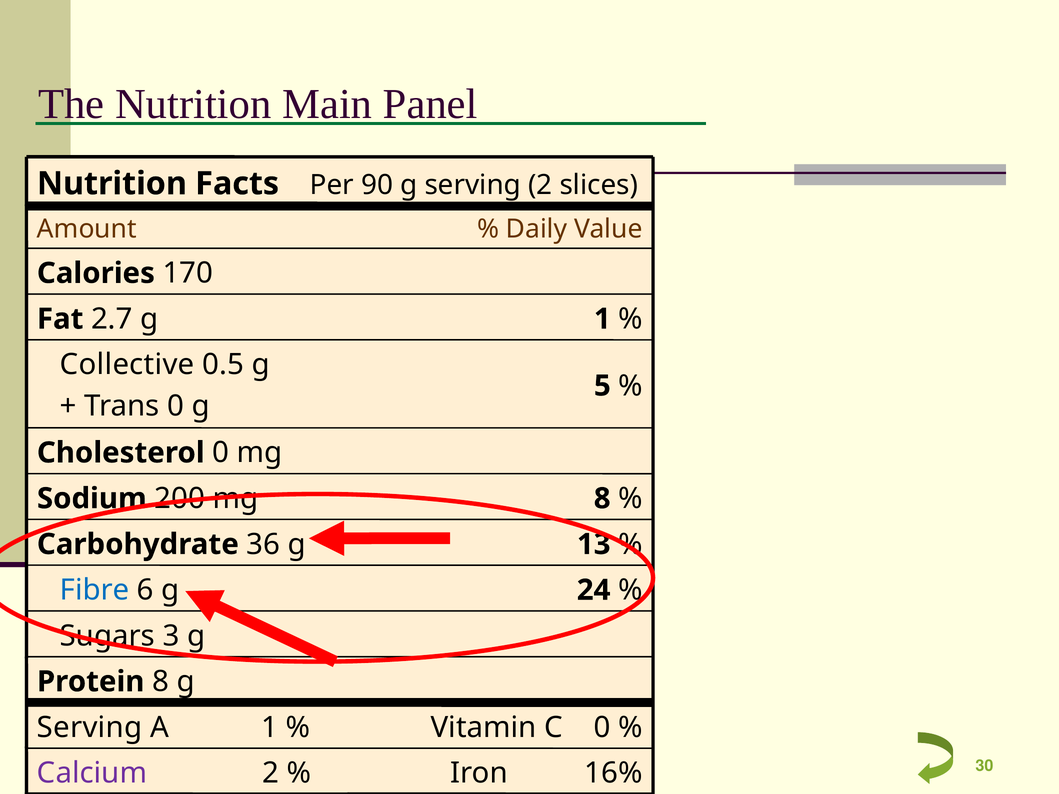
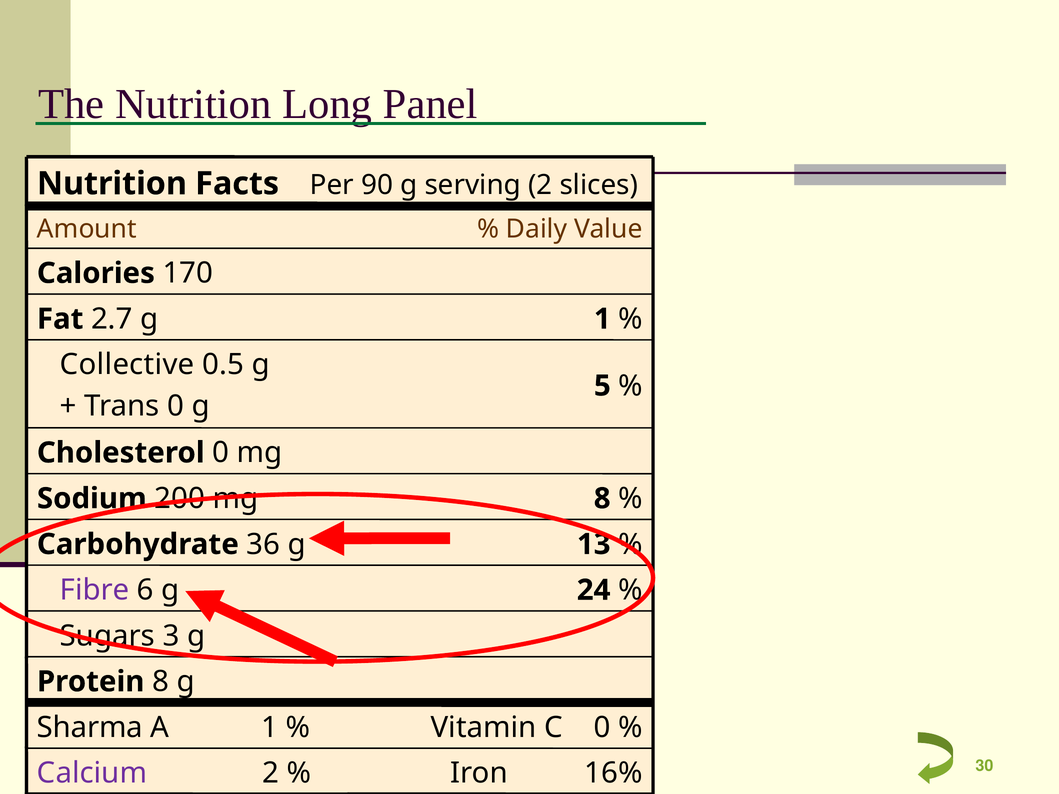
Main: Main -> Long (327, 104)
Fibre colour: blue -> purple (94, 590)
Serving: Serving -> Sharma (90, 728)
